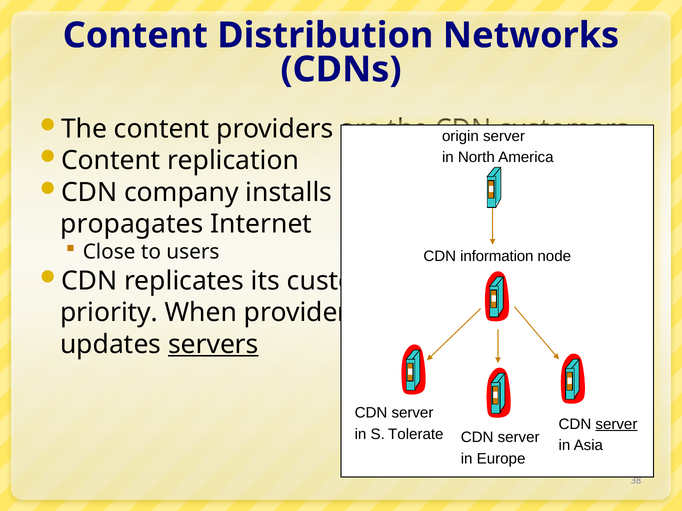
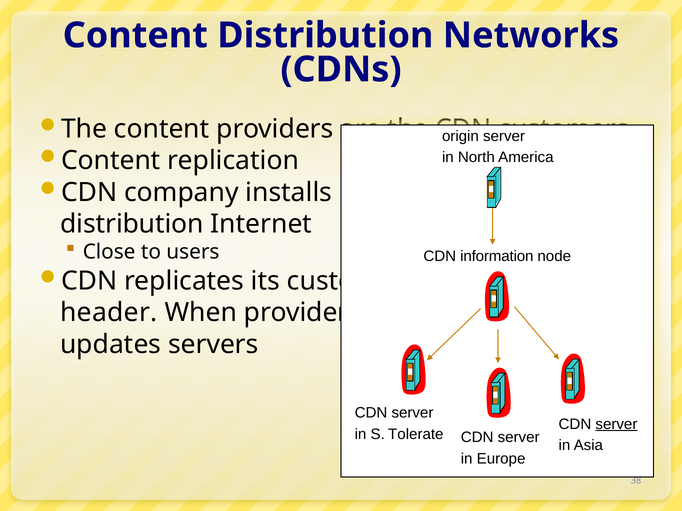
propagates: propagates -> distribution (132, 224)
priority: priority -> header (109, 313)
servers underline: present -> none (213, 345)
